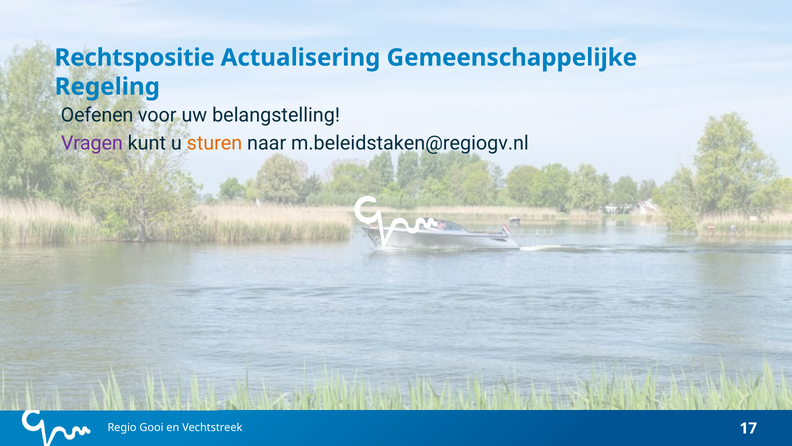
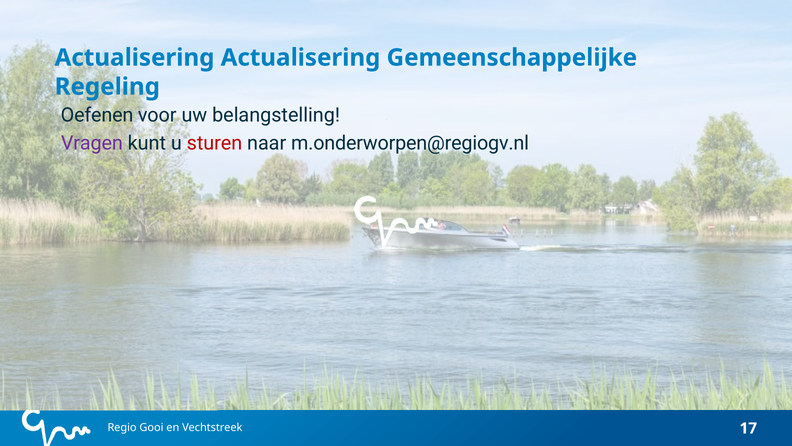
Rechtspositie: Rechtspositie -> Actualisering (135, 58)
sturen colour: orange -> red (214, 143)
m.beleidstaken@regiogv.nl: m.beleidstaken@regiogv.nl -> m.onderworpen@regiogv.nl (410, 143)
